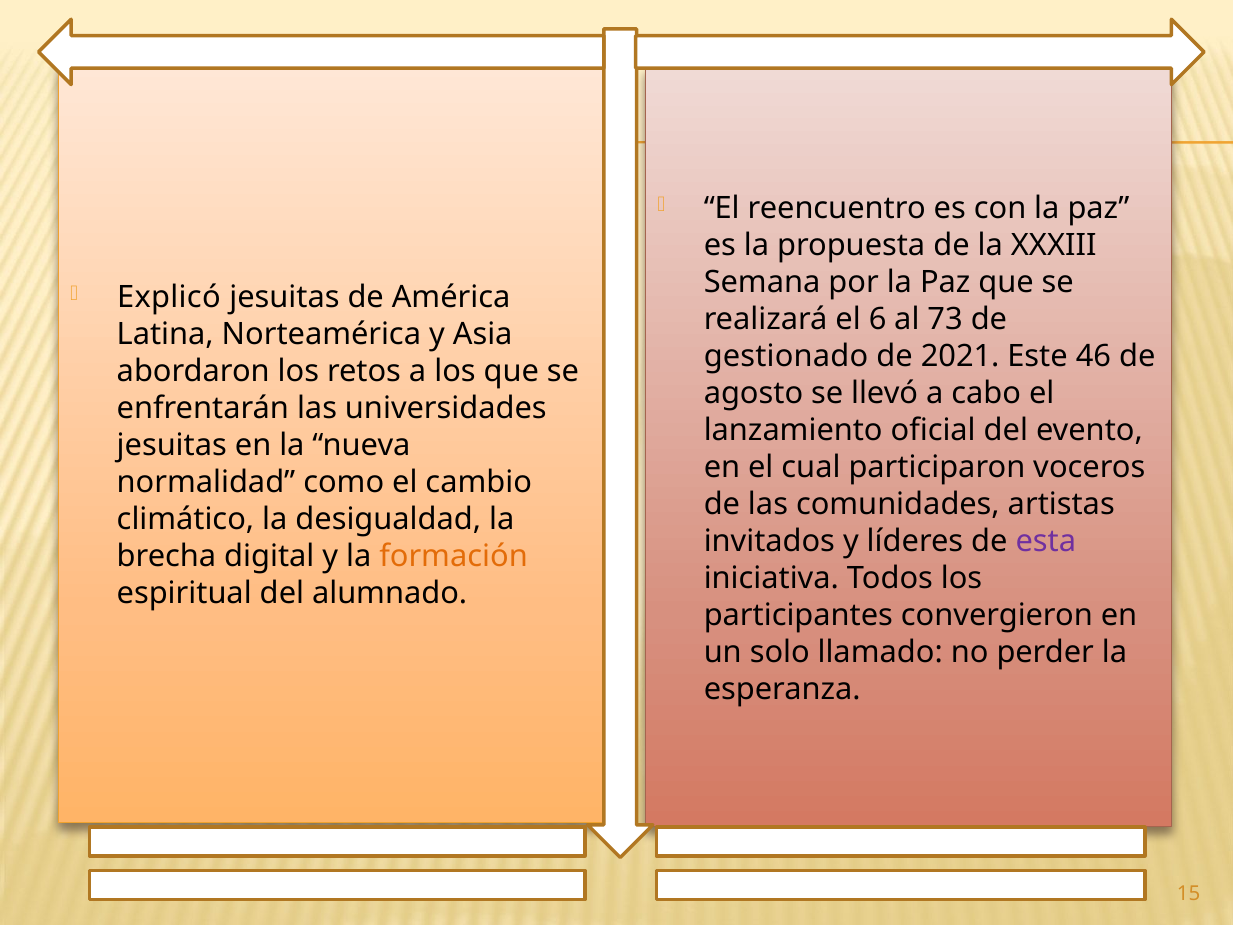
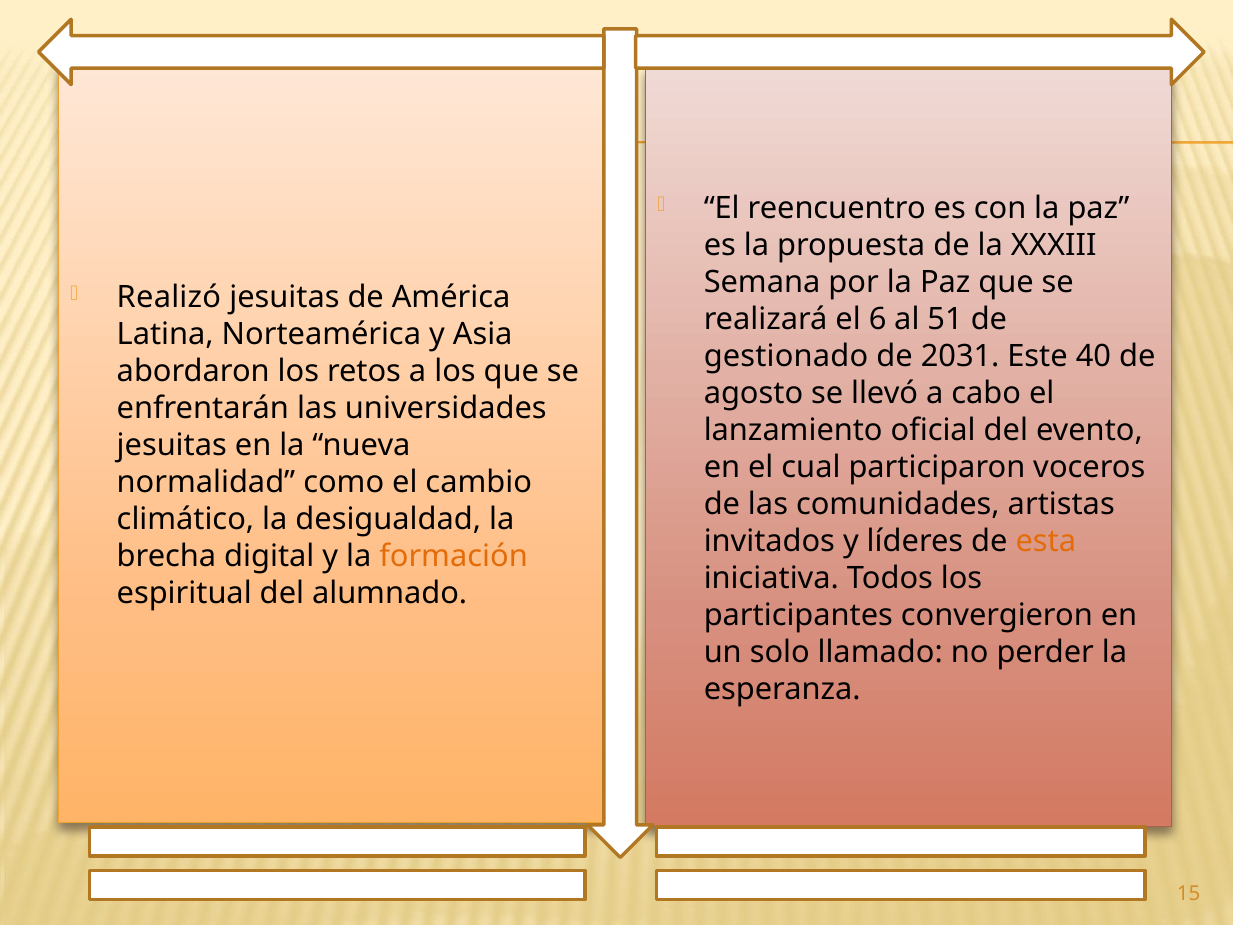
Explicó: Explicó -> Realizó (169, 297)
73: 73 -> 51 (945, 319)
2021: 2021 -> 2031 (960, 356)
46: 46 -> 40 (1093, 356)
esta colour: purple -> orange (1046, 541)
